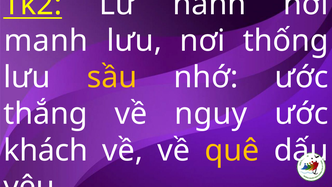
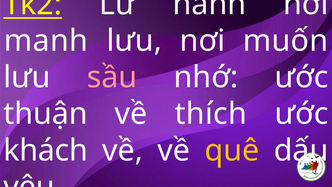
thống: thống -> muốn (286, 41)
sầu colour: yellow -> pink (112, 77)
thắng: thắng -> thuận (45, 114)
nguy: nguy -> thích (211, 114)
